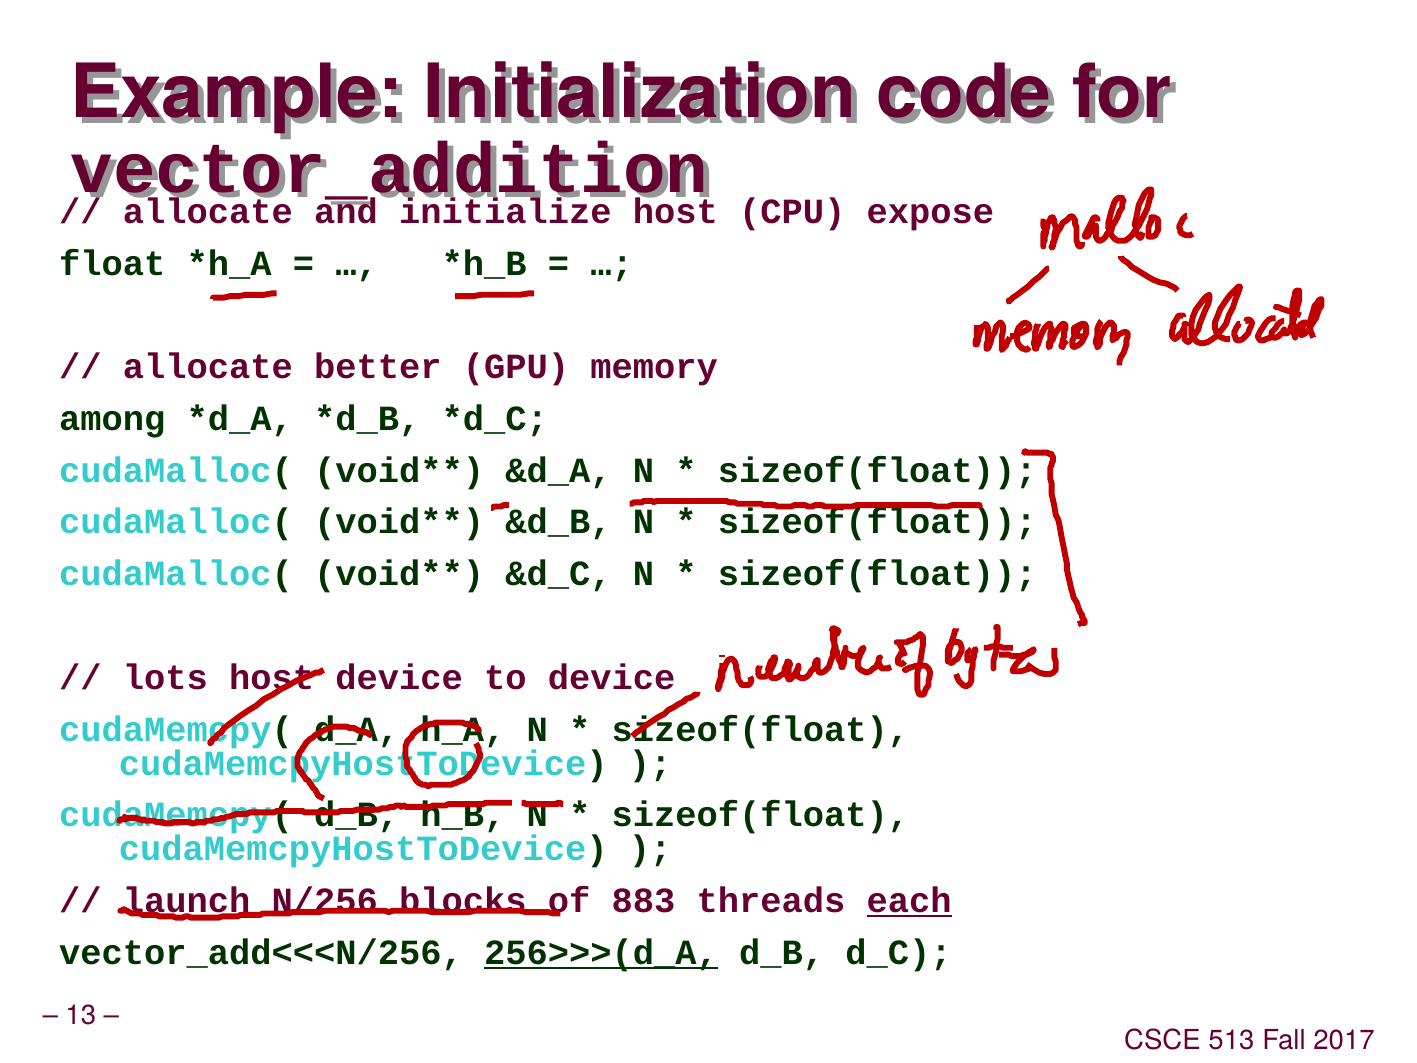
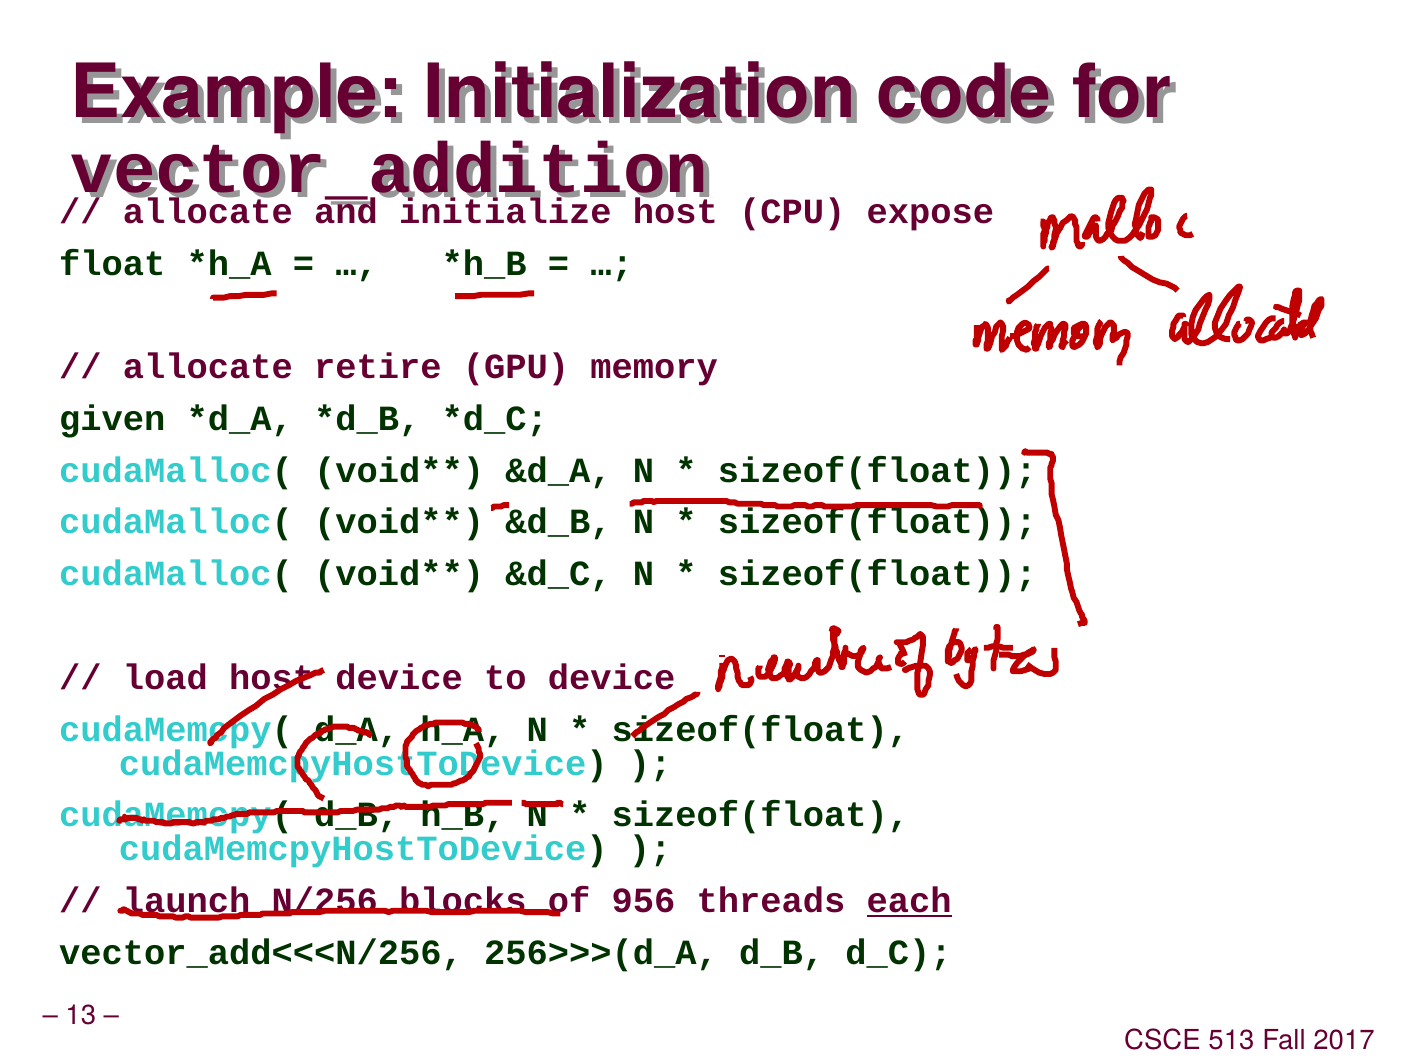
better: better -> retire (378, 367)
among: among -> given (112, 419)
lots: lots -> load (165, 677)
883: 883 -> 956 (644, 901)
256>>>(d_A underline: present -> none (601, 953)
